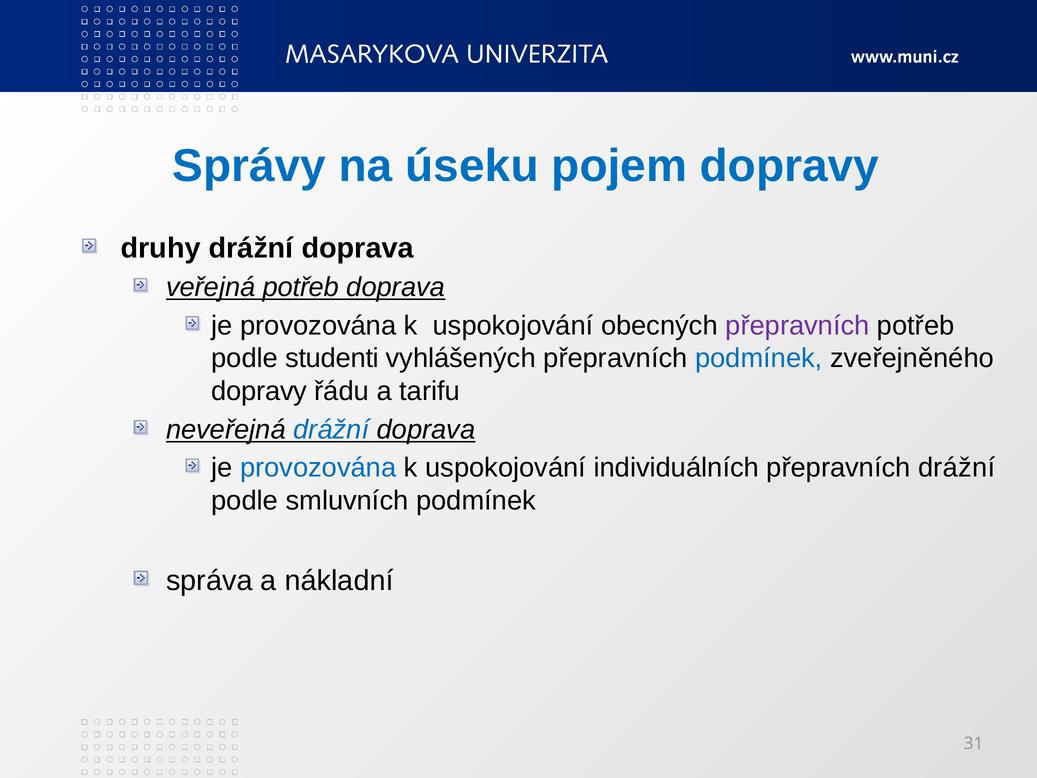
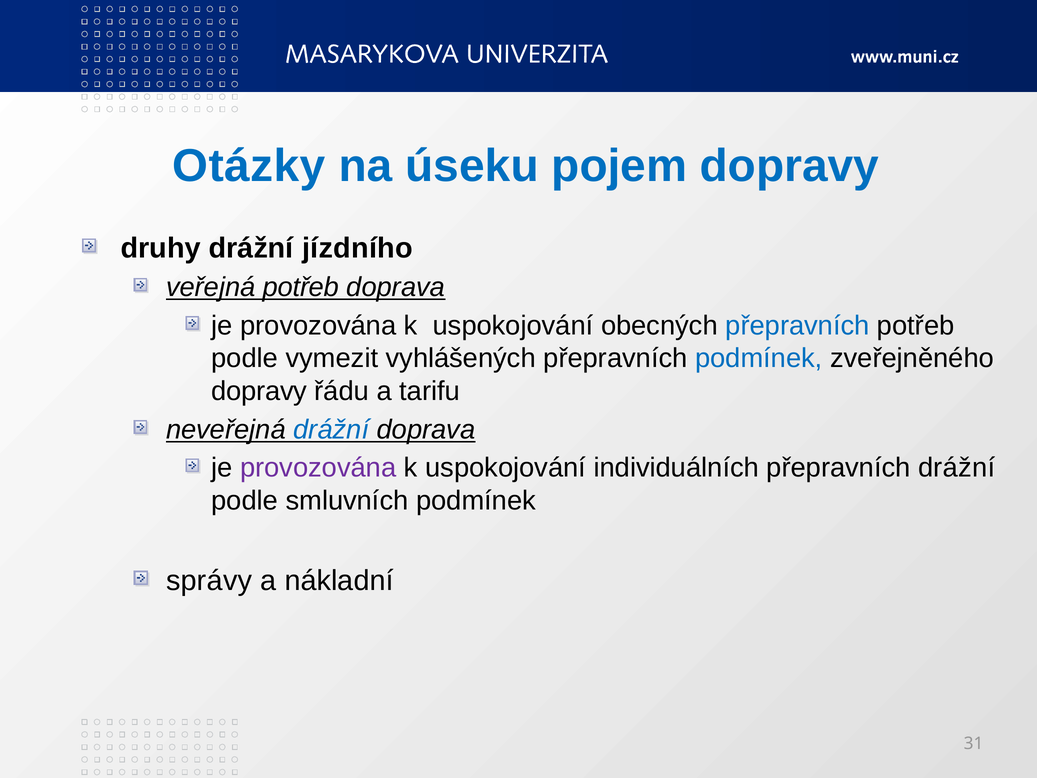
Správy: Správy -> Otázky (249, 166)
druhy drážní doprava: doprava -> jízdního (357, 248)
přepravních colour: purple -> blue (797, 326)
studenti: studenti -> vymezit (332, 358)
provozována colour: blue -> purple (318, 468)
správa: správa -> správy (209, 580)
